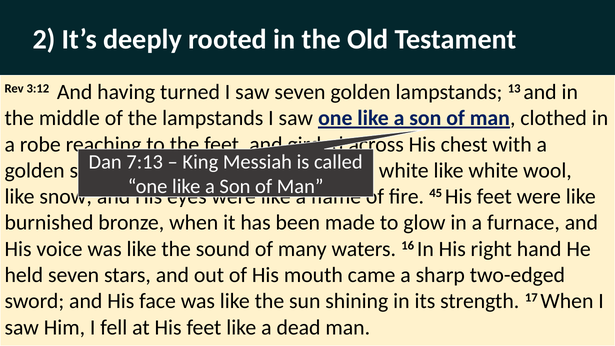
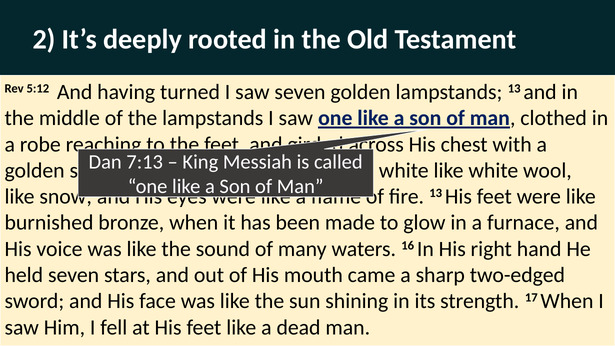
3:12: 3:12 -> 5:12 (38, 89)
45: 45 -> 13 (436, 193)
